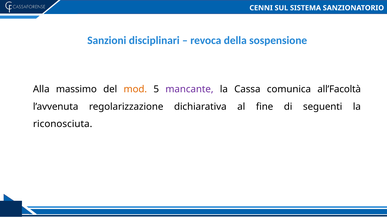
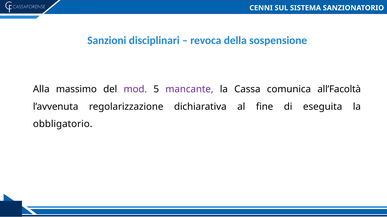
mod colour: orange -> purple (135, 90)
seguenti: seguenti -> eseguita (323, 107)
riconosciuta: riconosciuta -> obbligatorio (63, 124)
